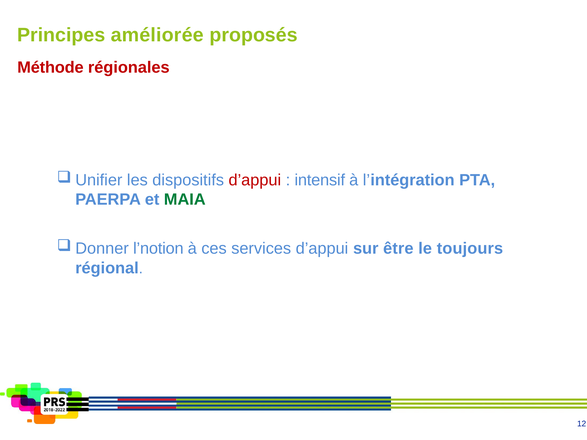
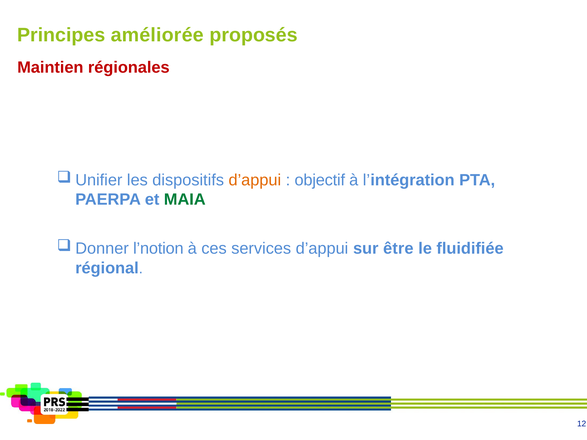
Méthode: Méthode -> Maintien (50, 68)
d’appui colour: red -> orange (255, 180)
intensif: intensif -> objectif (320, 180)
toujours: toujours -> fluidifiée (470, 249)
